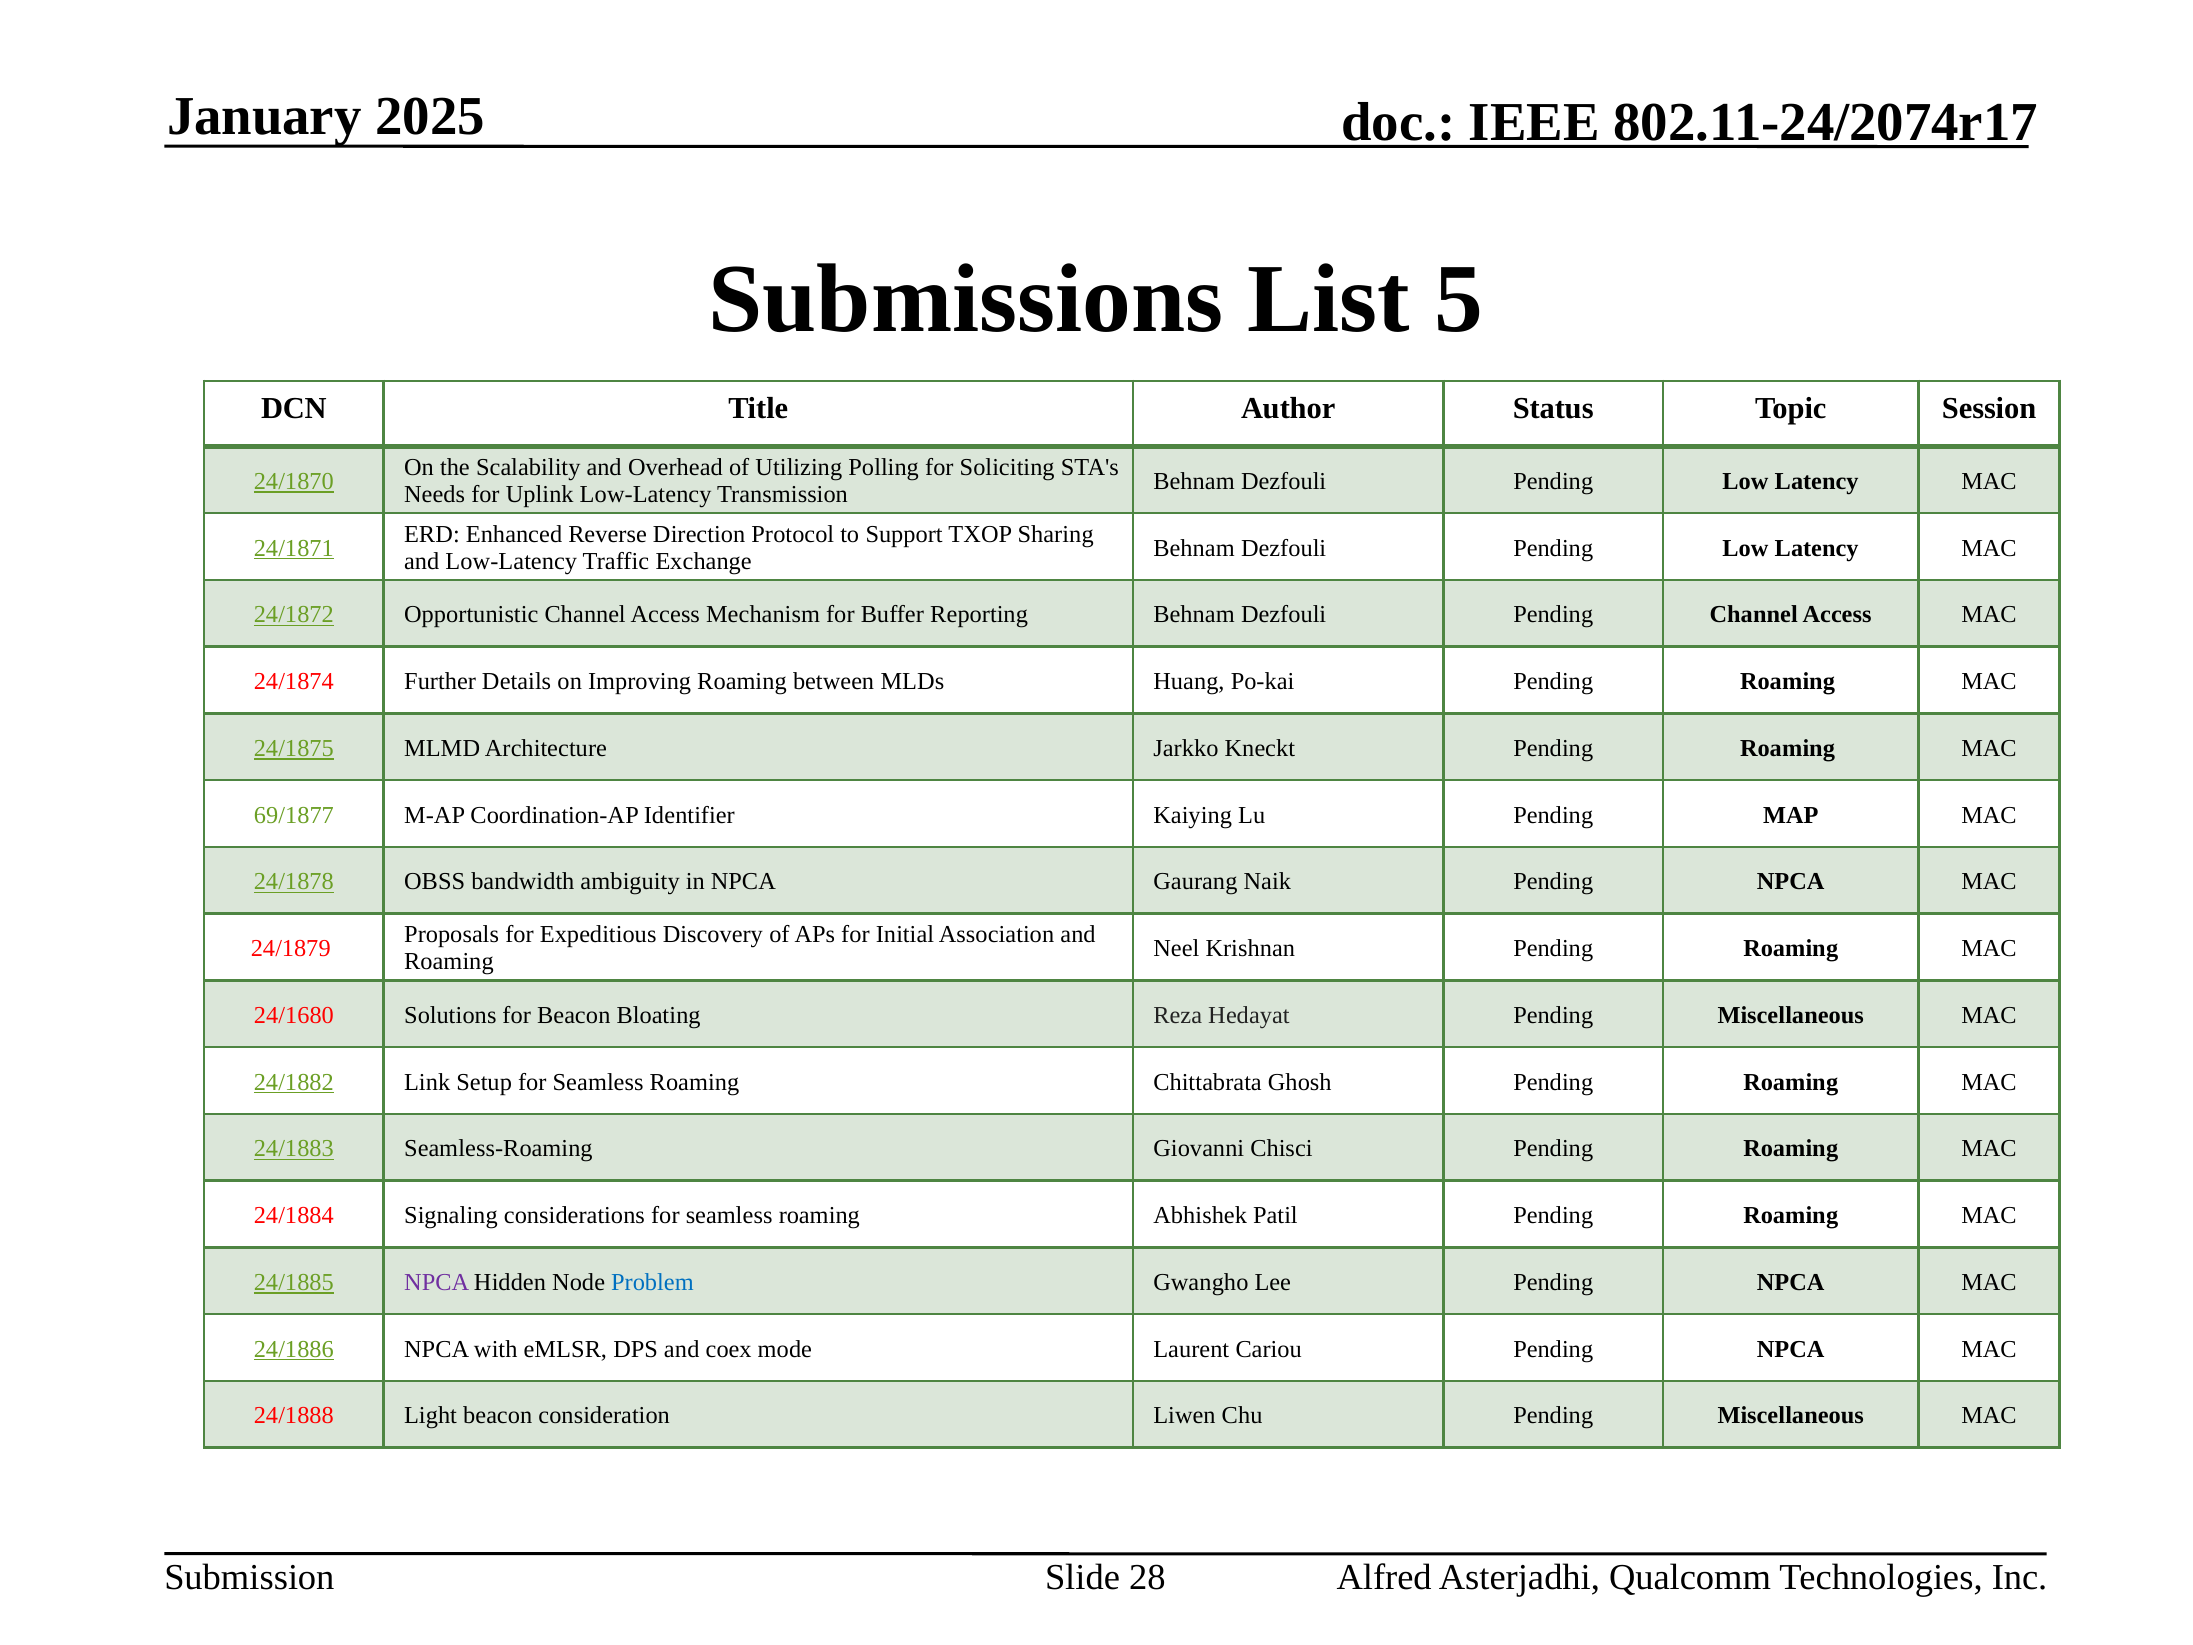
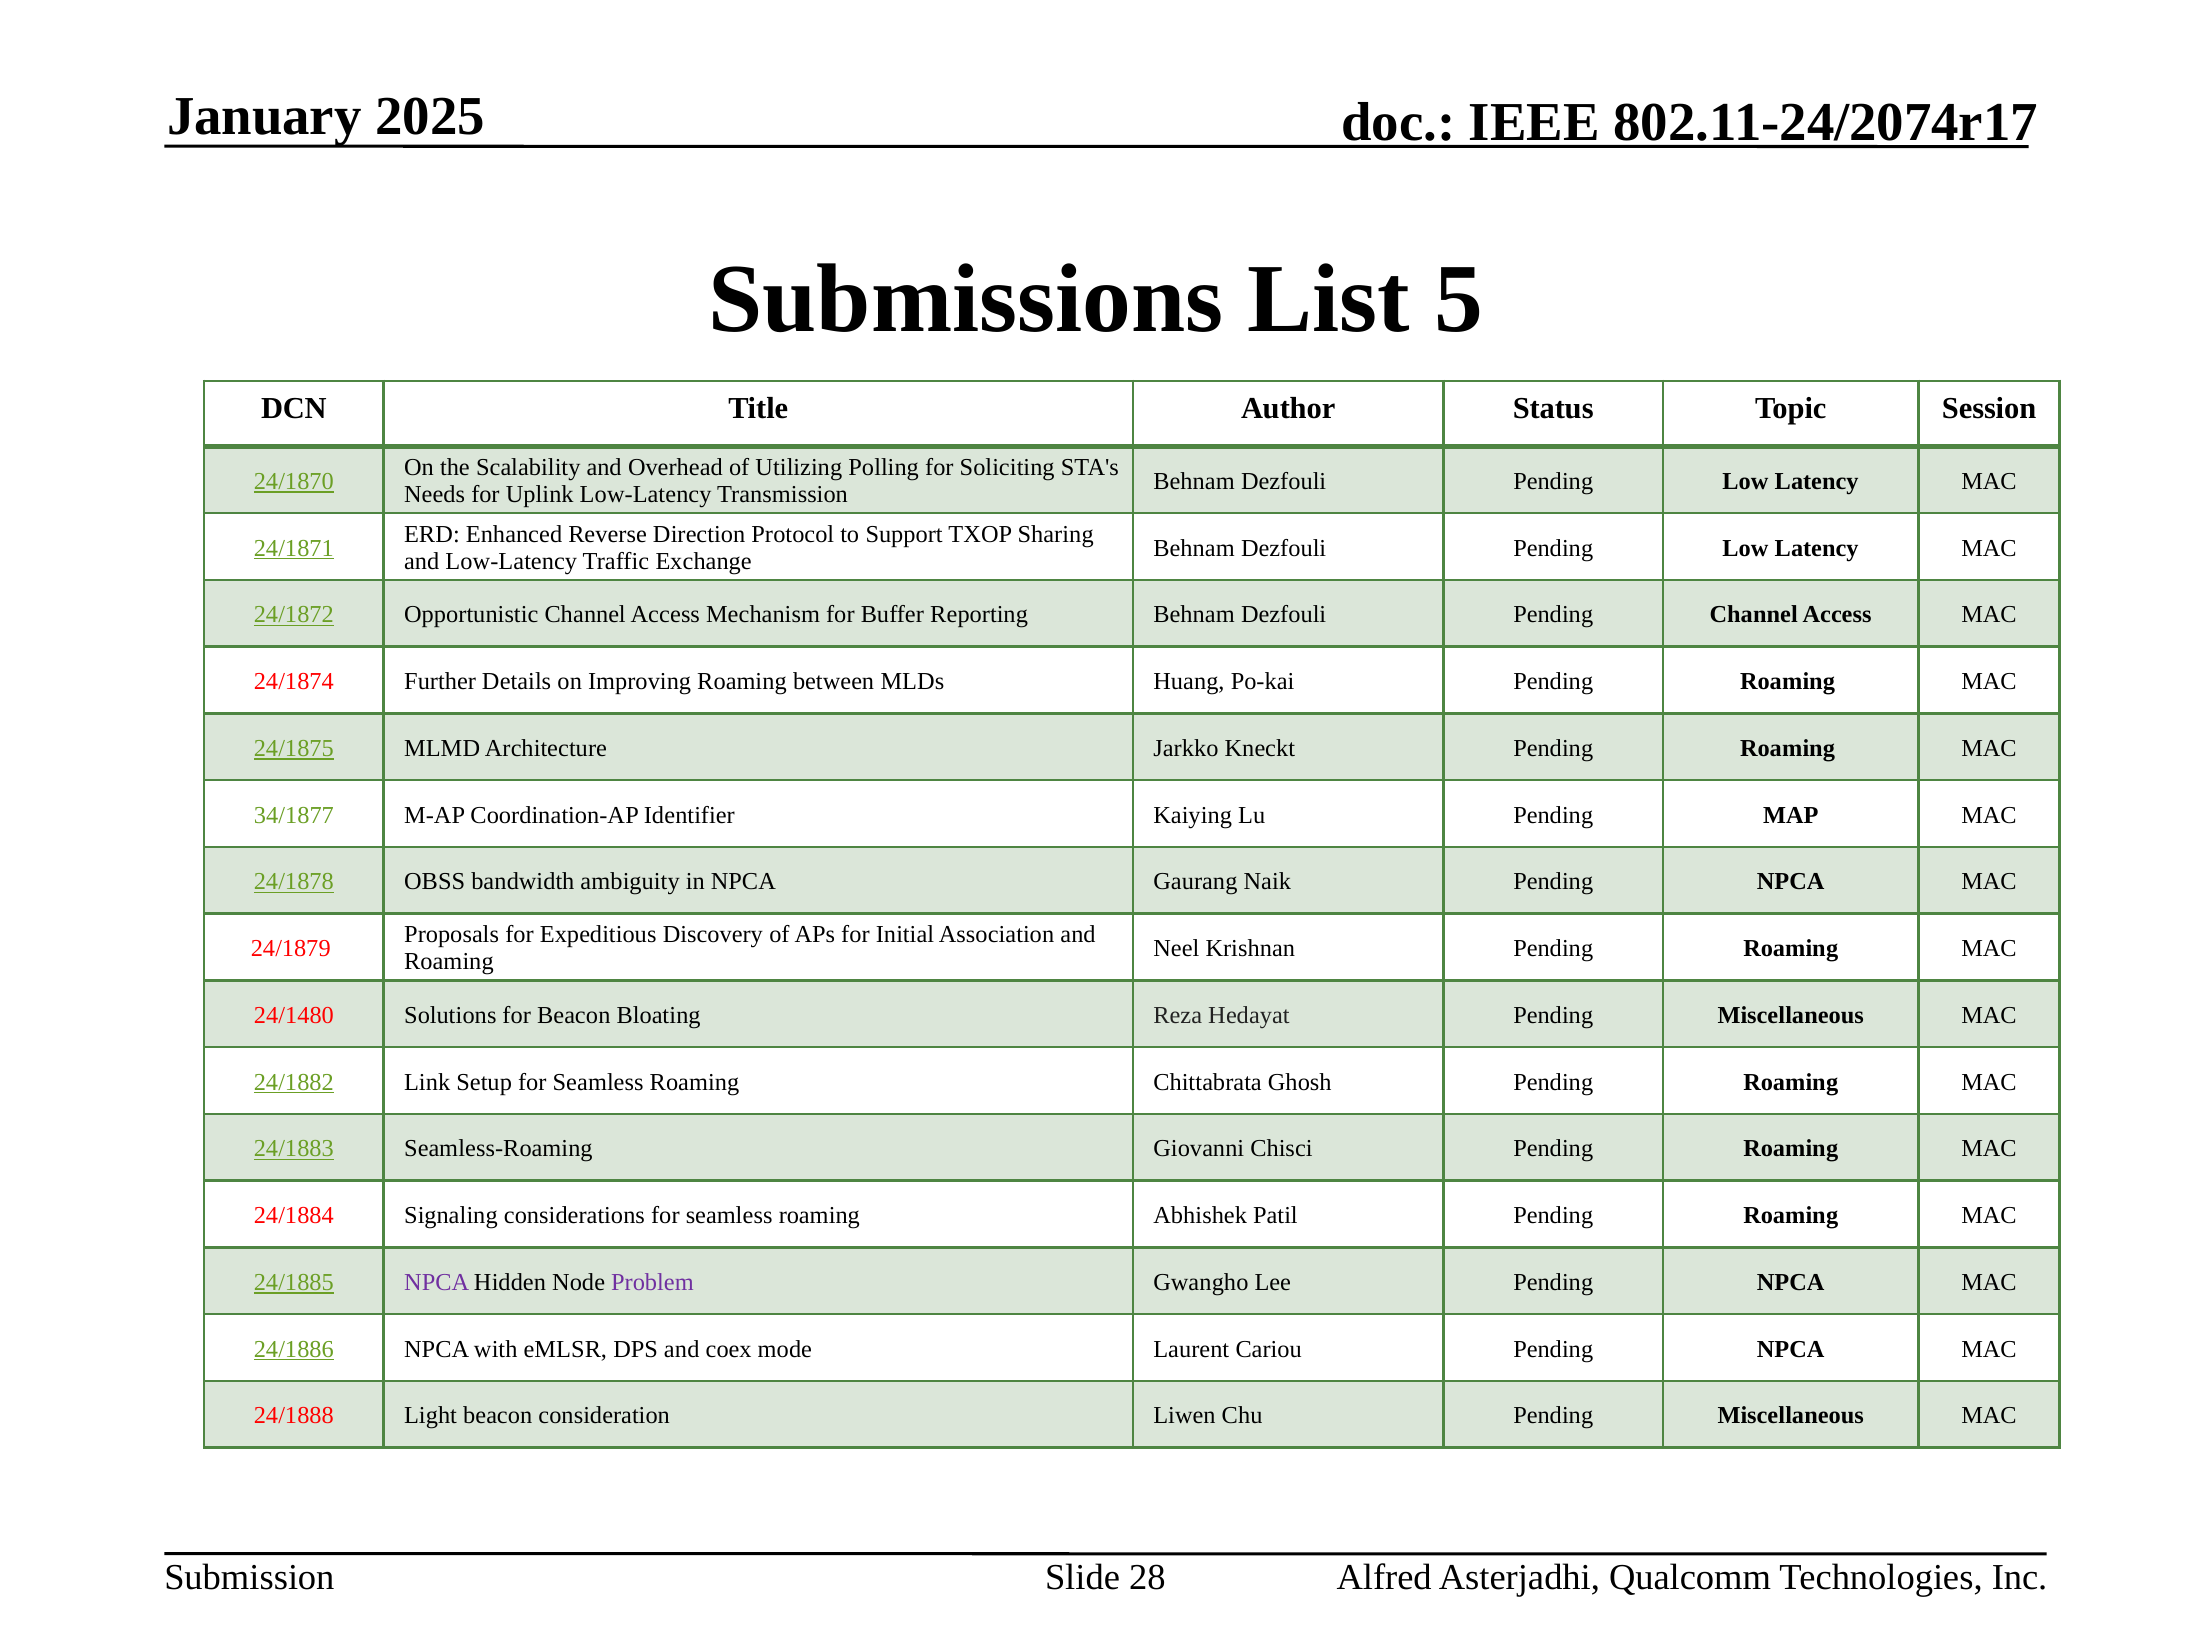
69/1877: 69/1877 -> 34/1877 (294, 815)
24/1680: 24/1680 -> 24/1480 (294, 1015)
Problem colour: blue -> purple (652, 1282)
